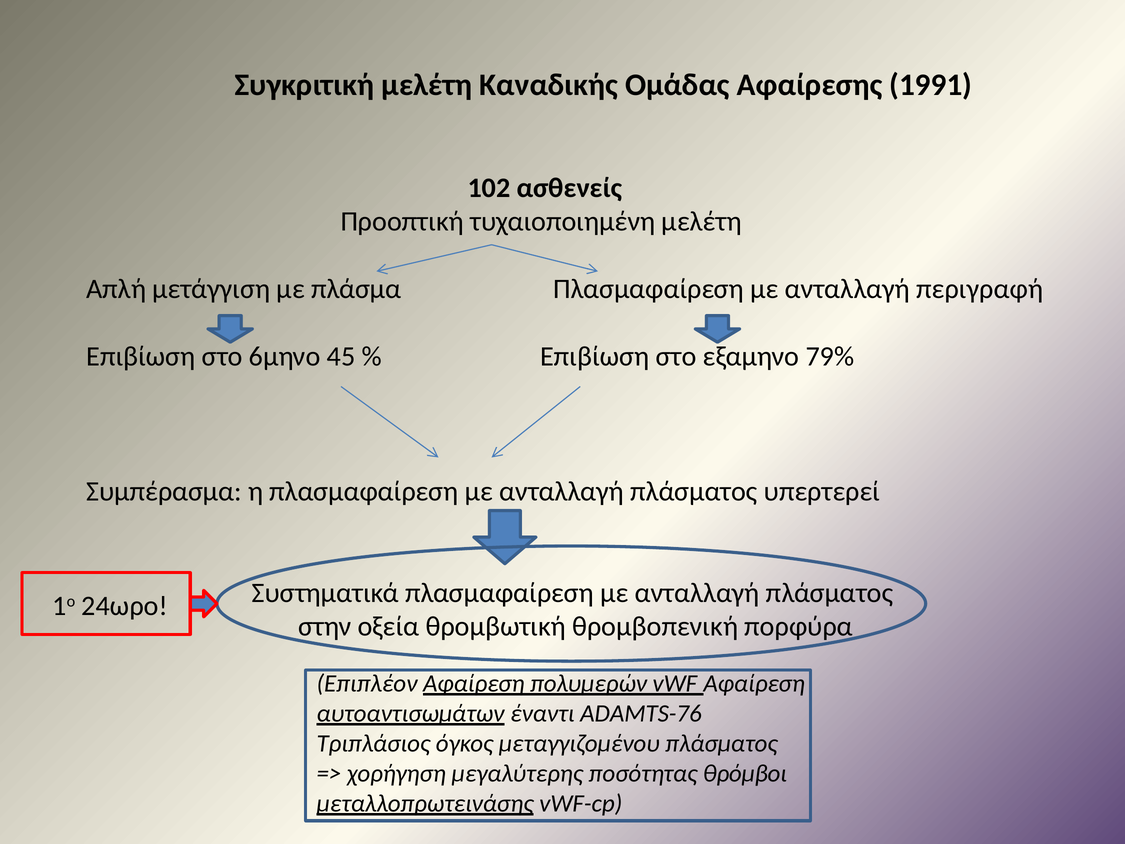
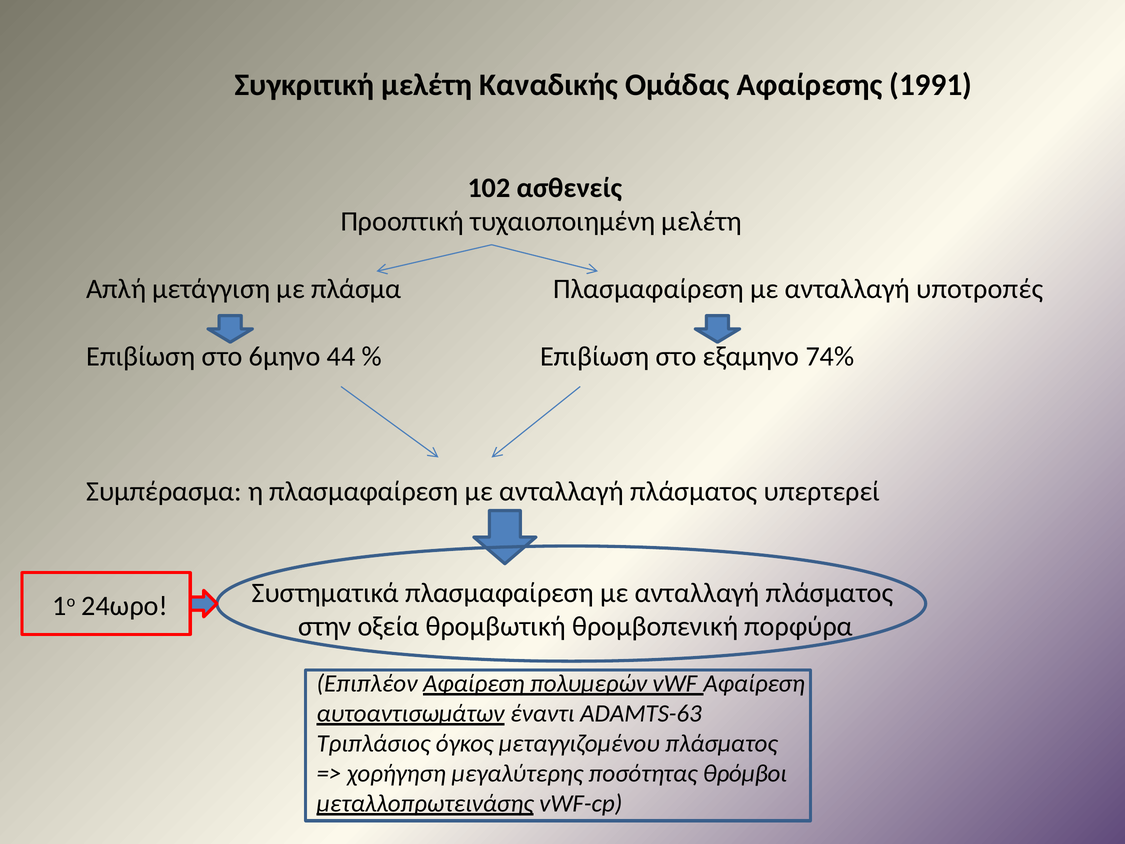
περιγραφή: περιγραφή -> υποτροπές (980, 289)
45: 45 -> 44 (341, 357)
79%: 79% -> 74% (830, 357)
ADAMTS-76: ADAMTS-76 -> ADAMTS-63 (641, 713)
